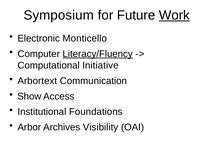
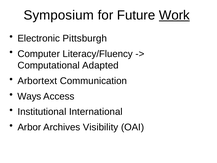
Monticello: Monticello -> Pittsburgh (85, 38)
Literacy/Fluency underline: present -> none (98, 54)
Initiative: Initiative -> Adapted (100, 65)
Show: Show -> Ways (29, 96)
Foundations: Foundations -> International (96, 112)
